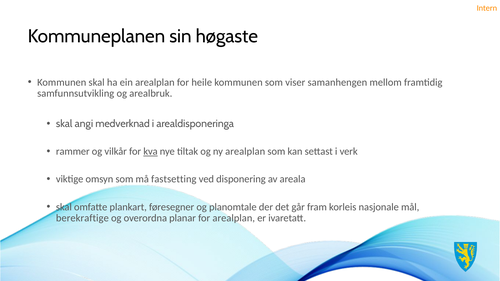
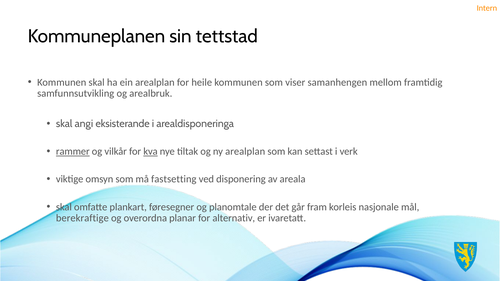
høgaste: høgaste -> tettstad (227, 36)
medverknad: medverknad -> eksisterande (123, 124)
rammer underline: none -> present (73, 152)
for arealplan: arealplan -> alternativ (234, 218)
